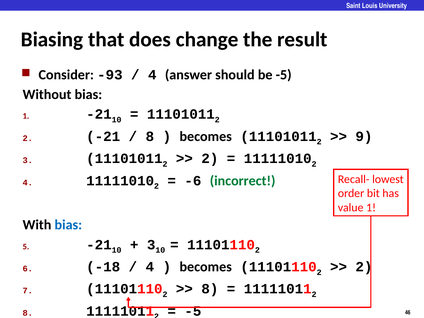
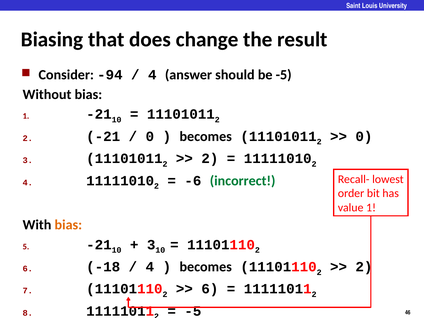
-93: -93 -> -94 (110, 75)
8: 8 -> 0 (150, 136)
9: 9 -> 0 (364, 136)
bias colour: blue -> orange (68, 225)
8: 8 -> 6 (210, 289)
